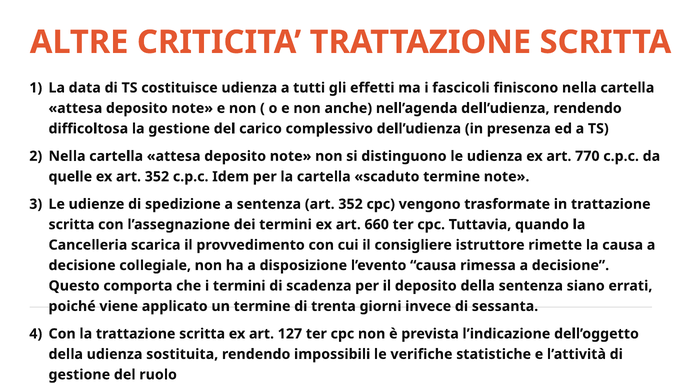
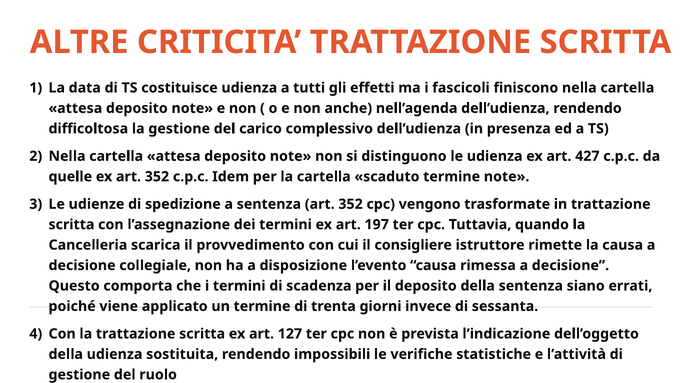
770: 770 -> 427 (587, 156)
660: 660 -> 197 (377, 225)
